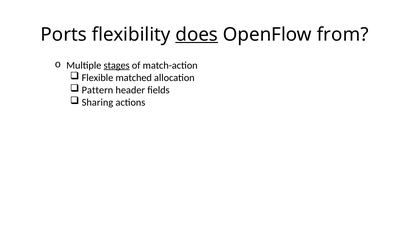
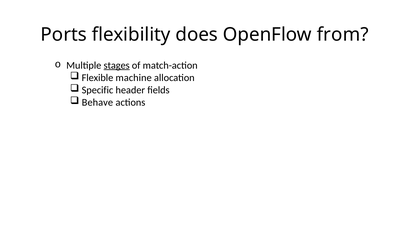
does underline: present -> none (197, 34)
matched: matched -> machine (134, 78)
Pattern: Pattern -> Specific (97, 90)
Sharing: Sharing -> Behave (97, 102)
